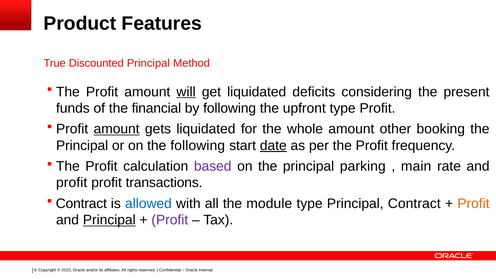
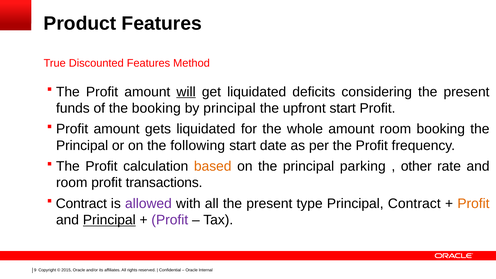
Discounted Principal: Principal -> Features (148, 63)
the financial: financial -> booking (156, 108)
by following: following -> principal (230, 108)
upfront type: type -> start (343, 108)
amount underline: present -> none (117, 129)
amount other: other -> room (395, 129)
date underline: present -> none (273, 146)
based colour: purple -> orange (213, 166)
main: main -> other (416, 166)
profit: profit -> room (72, 183)
allowed colour: blue -> purple (148, 203)
all the module: module -> present (269, 203)
